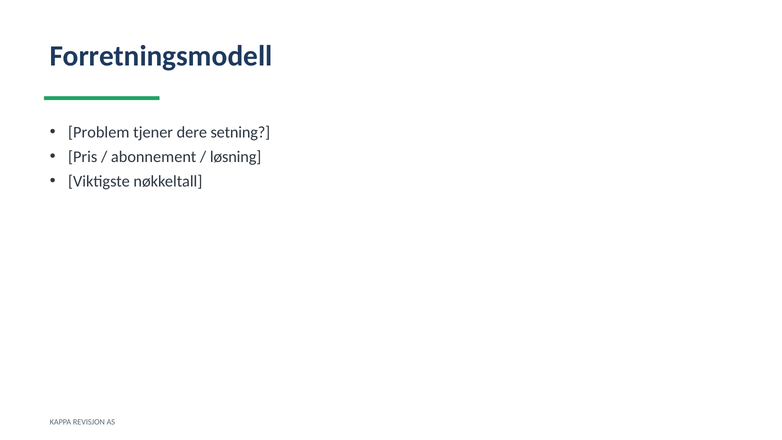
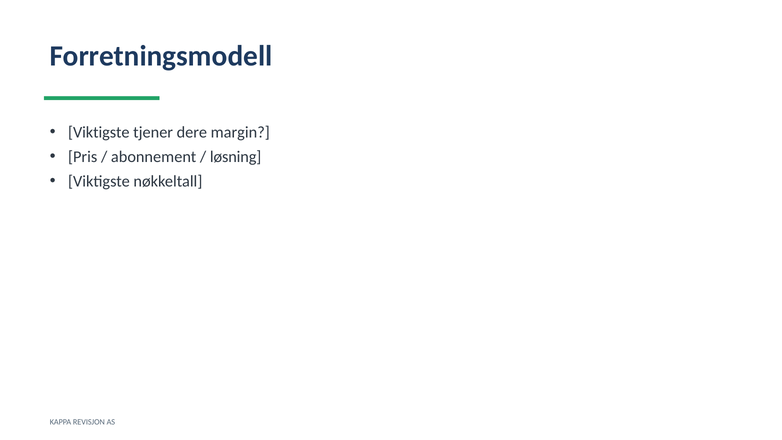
Problem: Problem -> Viktigste (99, 132)
setning: setning -> margin (240, 132)
